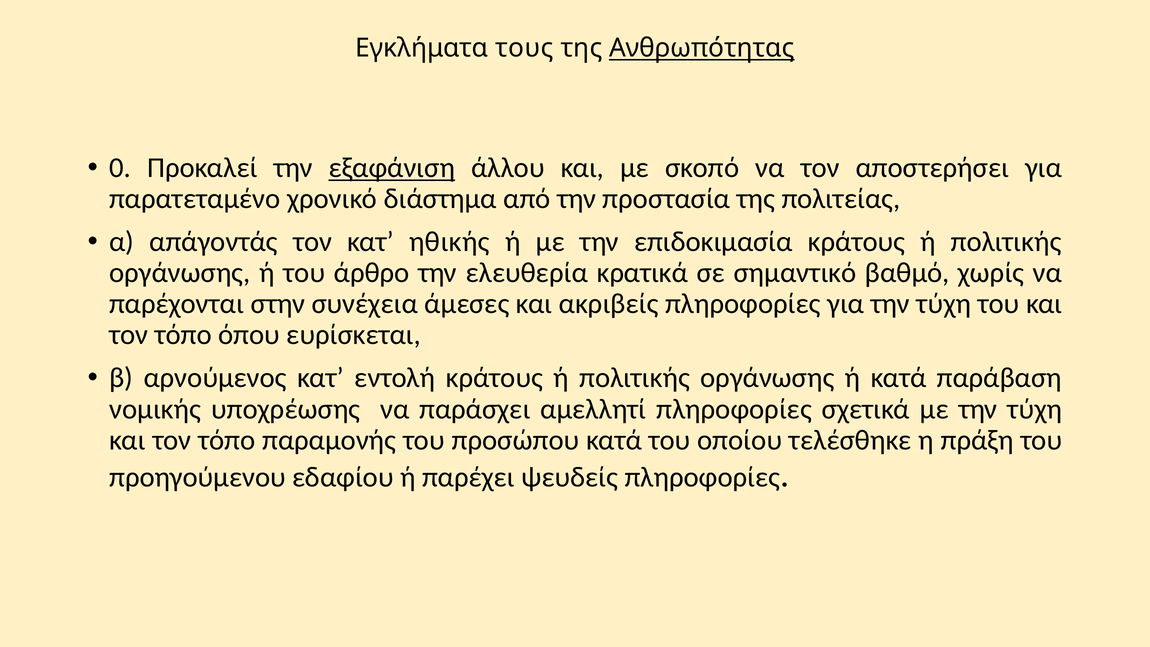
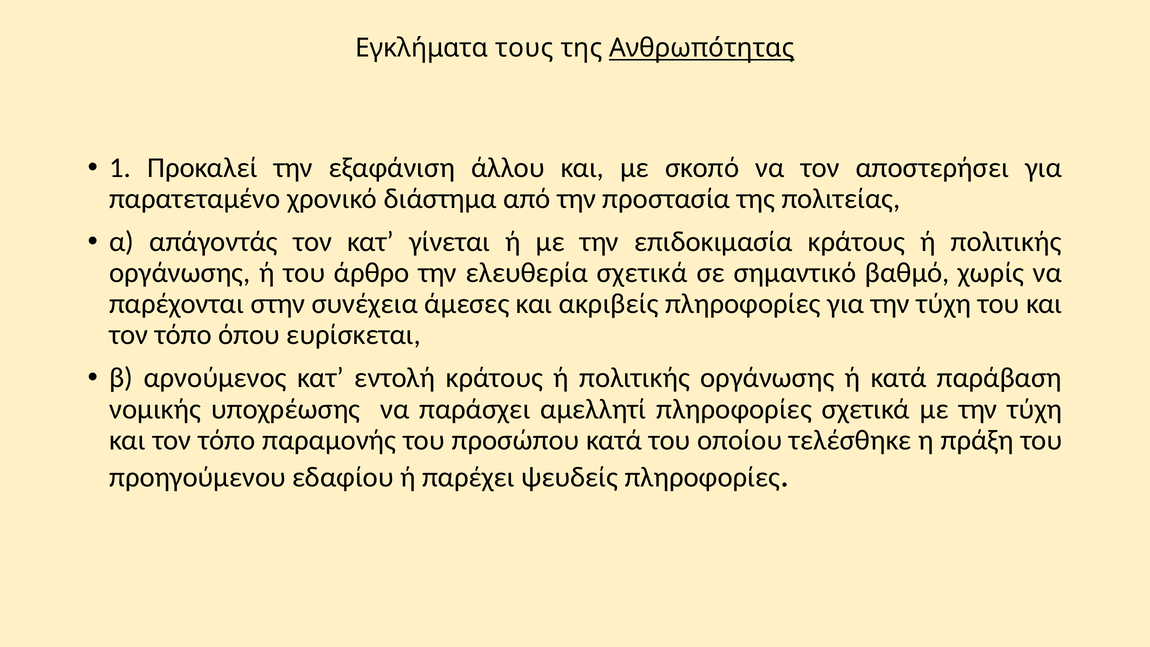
0: 0 -> 1 (120, 168)
εξαφάνιση underline: present -> none (392, 168)
ηθικής: ηθικής -> γίνεται (450, 242)
ελευθερία κρατικά: κρατικά -> σχετικά (642, 273)
